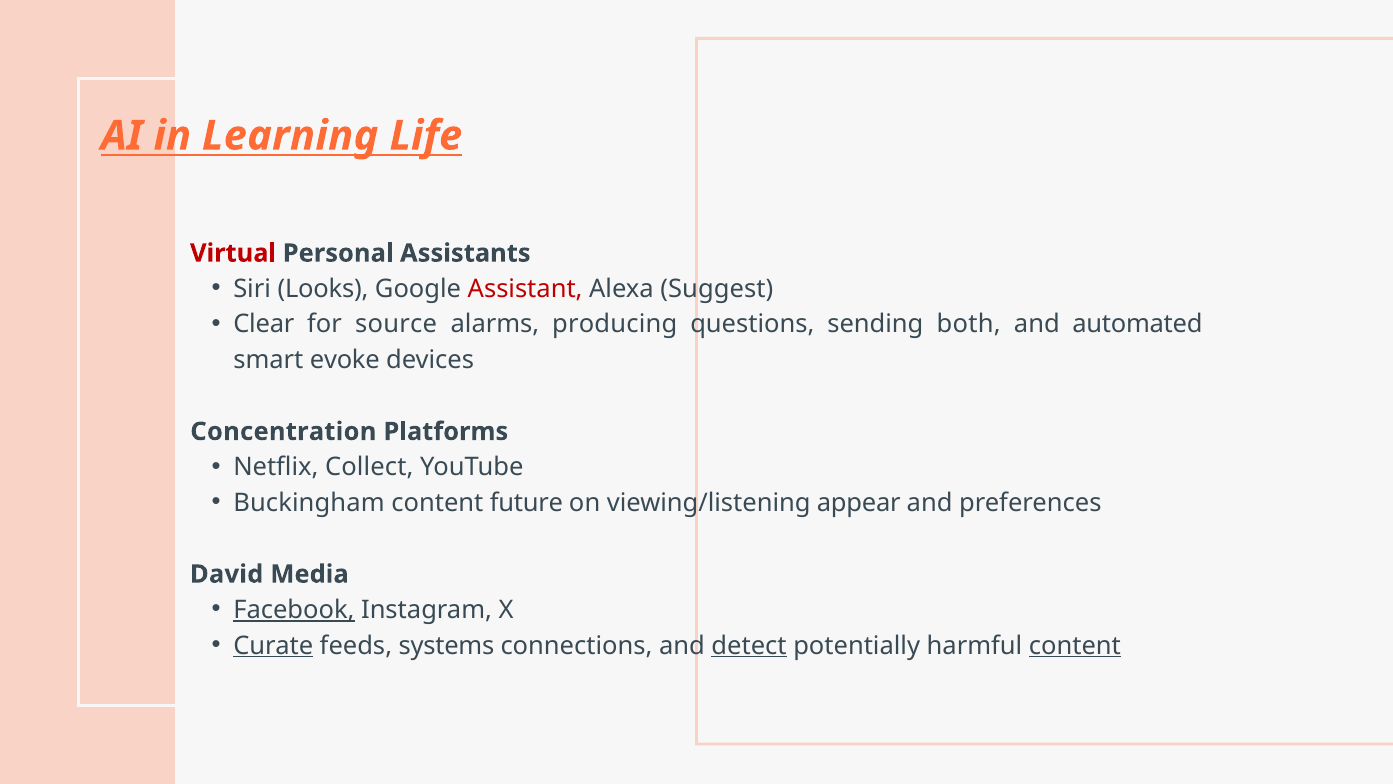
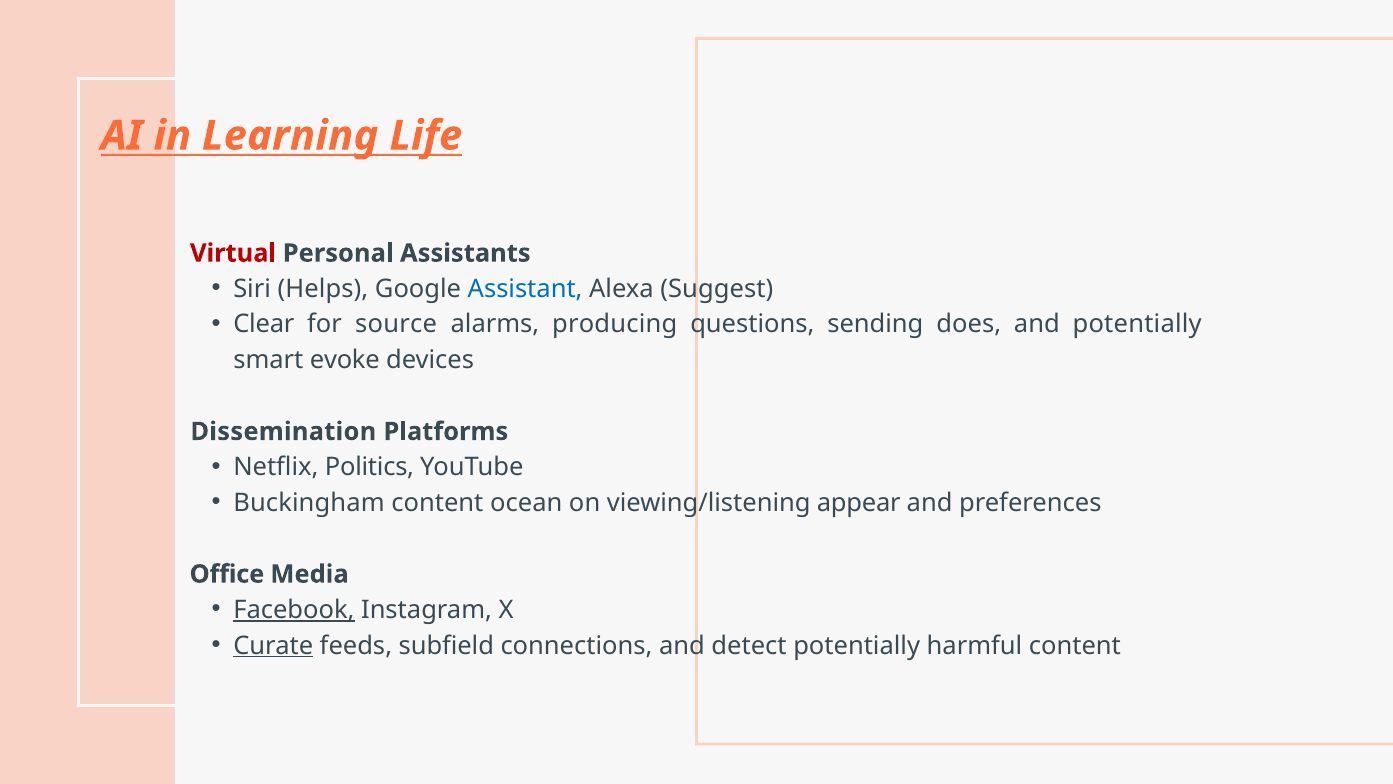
Looks: Looks -> Helps (323, 289)
Assistant colour: red -> blue (525, 289)
both: both -> does (969, 324)
and automated: automated -> potentially (1137, 324)
Concentration: Concentration -> Dissemination (283, 431)
Collect: Collect -> Politics (370, 467)
future: future -> ocean (526, 503)
David: David -> Office (227, 574)
systems: systems -> subfield (446, 645)
detect underline: present -> none (749, 645)
content underline: present -> none (1075, 645)
